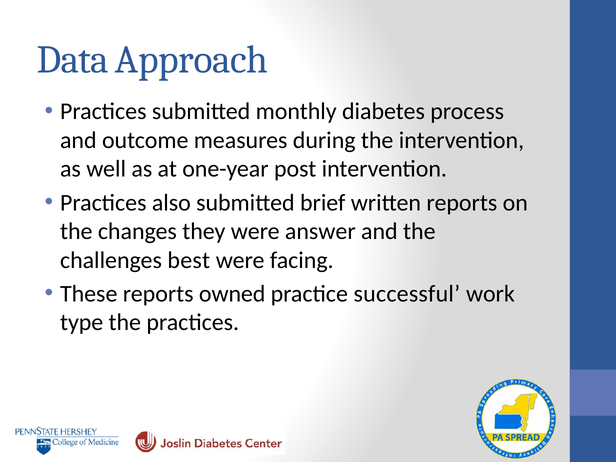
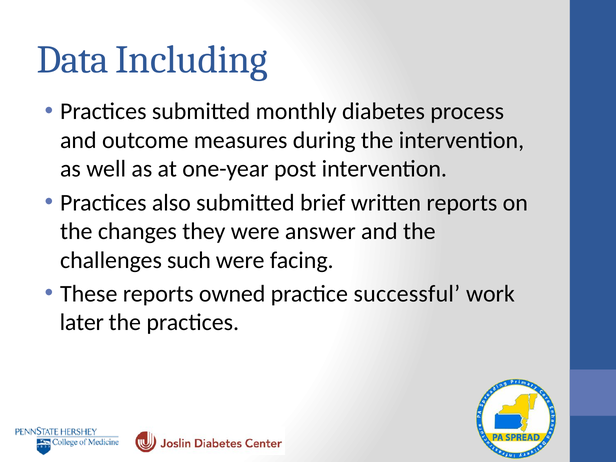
Approach: Approach -> Including (192, 60)
best: best -> such (189, 260)
type: type -> later (82, 322)
